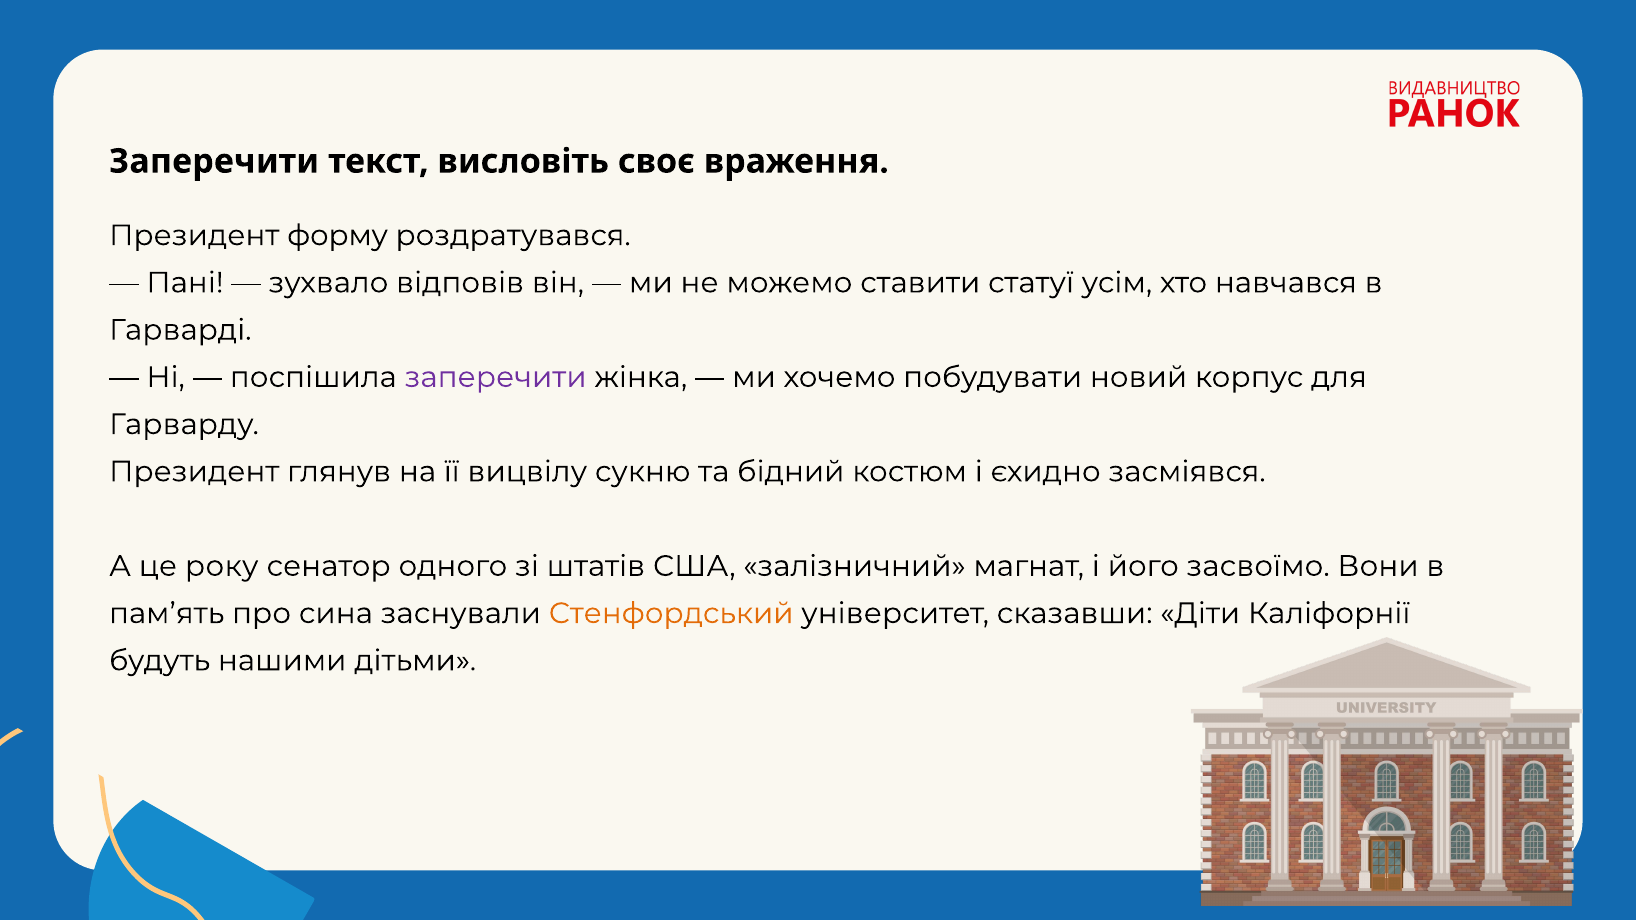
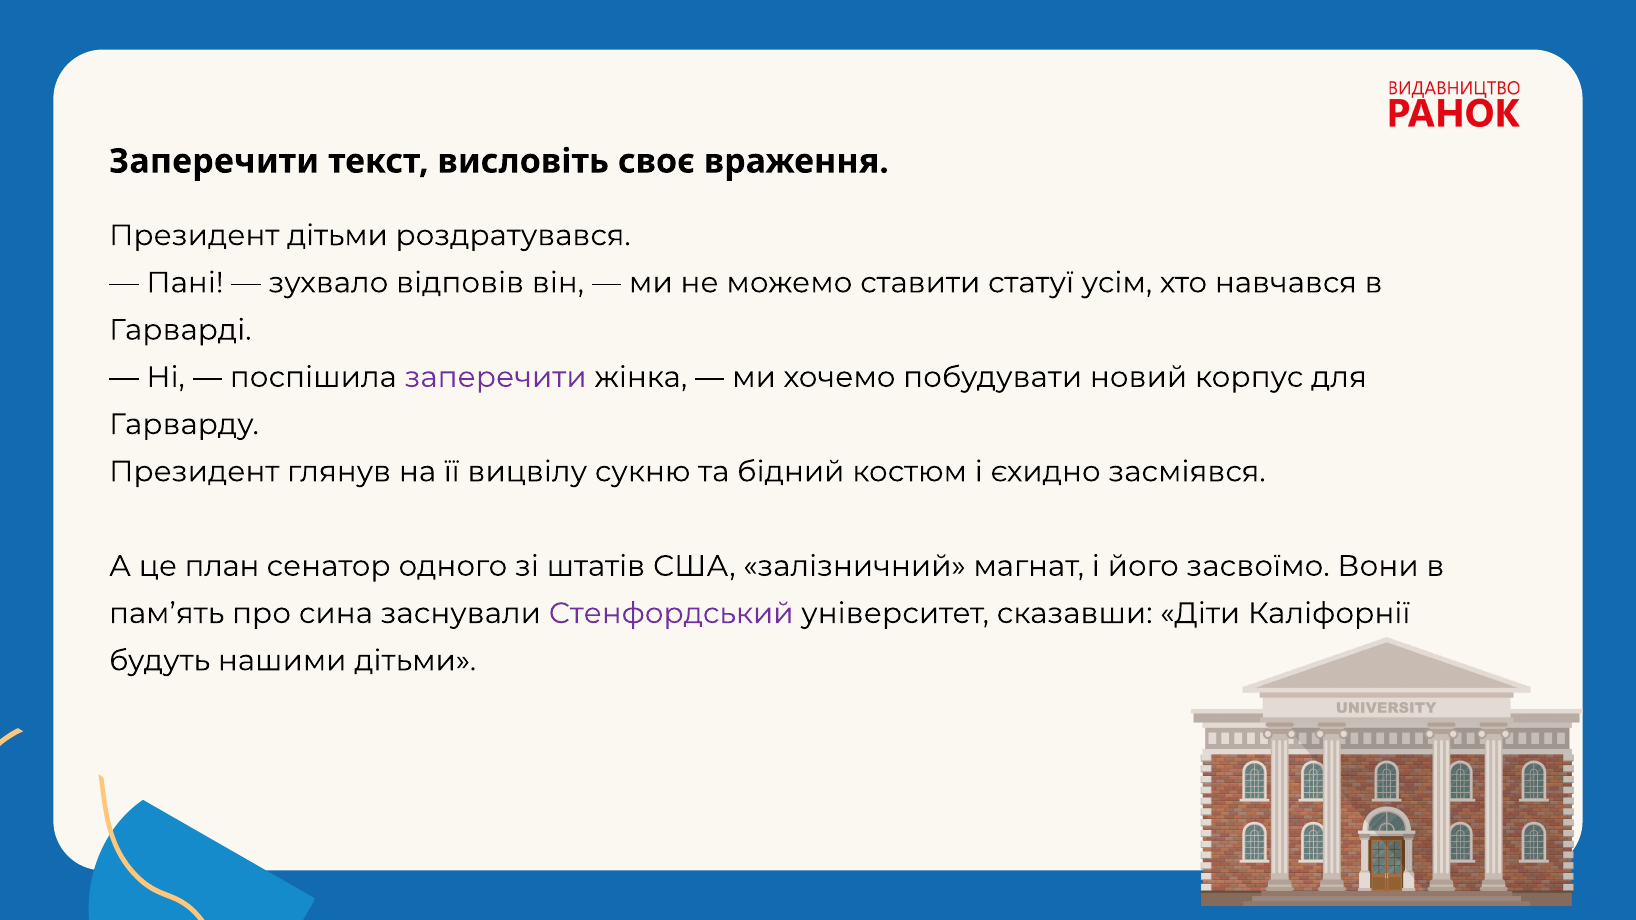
Президент форму: форму -> дітьми (337, 236)
року: року -> план (222, 566)
Стенфордський colour: orange -> purple (671, 614)
